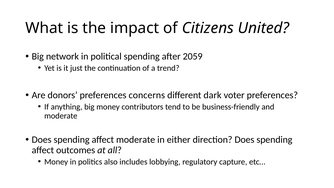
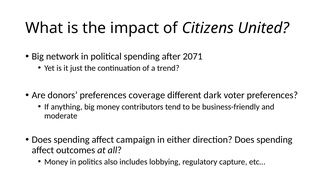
2059: 2059 -> 2071 (193, 56)
concerns: concerns -> coverage (147, 95)
affect moderate: moderate -> campaign (136, 140)
